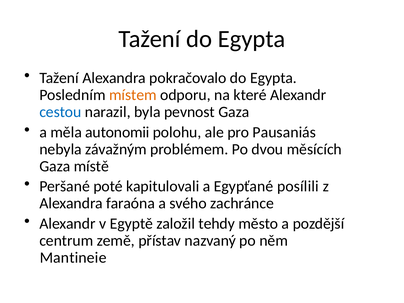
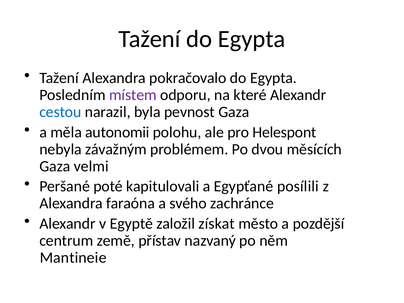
místem colour: orange -> purple (133, 95)
Pausaniás: Pausaniás -> Helespont (284, 132)
místě: místě -> velmi (91, 166)
tehdy: tehdy -> získat (217, 224)
